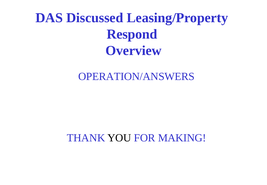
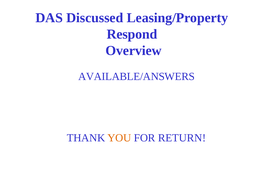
OPERATION/ANSWERS: OPERATION/ANSWERS -> AVAILABLE/ANSWERS (137, 76)
YOU colour: black -> orange (119, 138)
MAKING: MAKING -> RETURN (182, 138)
